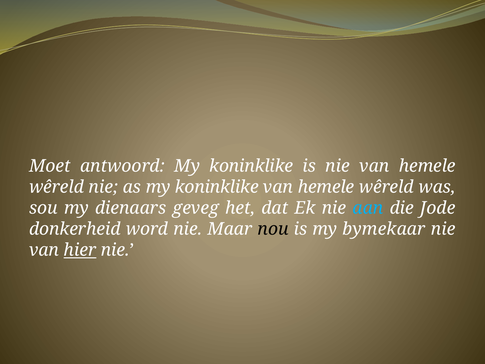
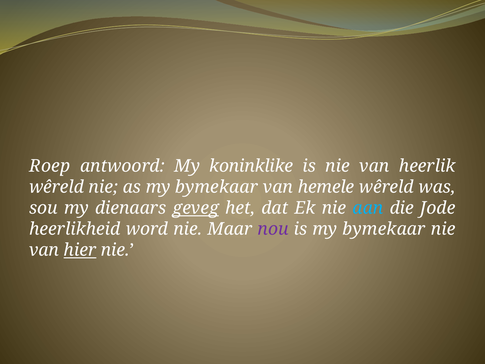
Moet: Moet -> Roep (50, 166)
nie van hemele: hemele -> heerlik (427, 166)
as my koninklike: koninklike -> bymekaar (217, 187)
geveg underline: none -> present (196, 208)
donkerheid: donkerheid -> heerlikheid (75, 229)
nou colour: black -> purple (273, 229)
